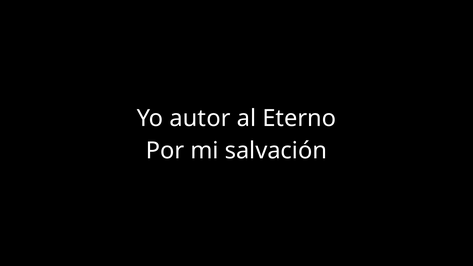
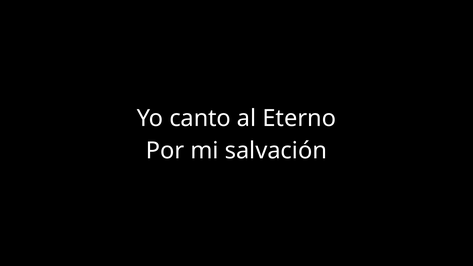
autor: autor -> canto (200, 119)
